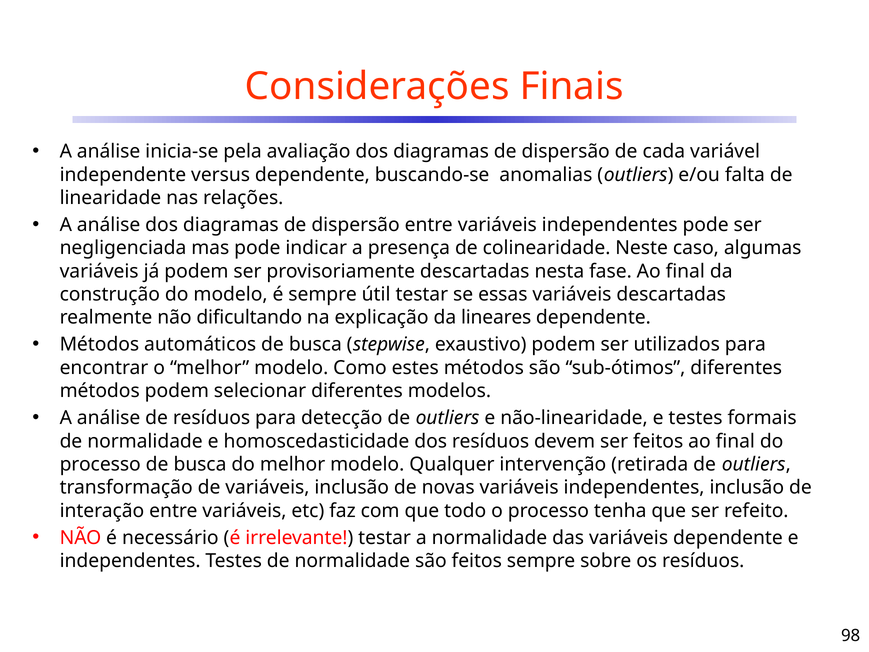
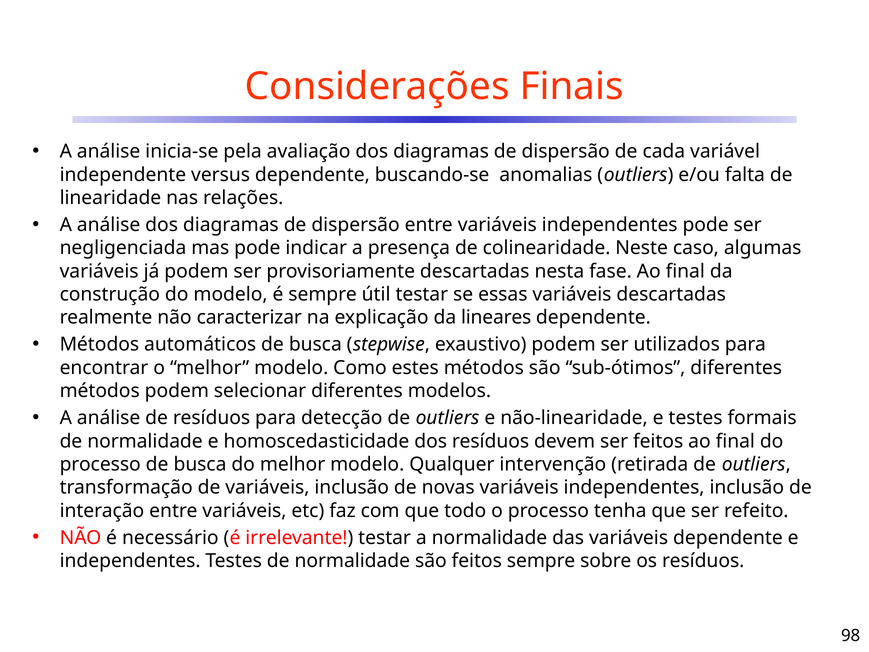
dificultando: dificultando -> caracterizar (249, 317)
